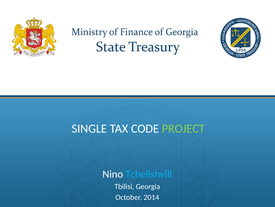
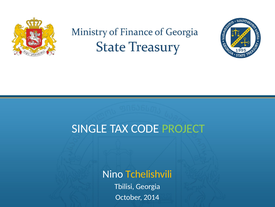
Tchelishvili colour: light blue -> yellow (149, 174)
